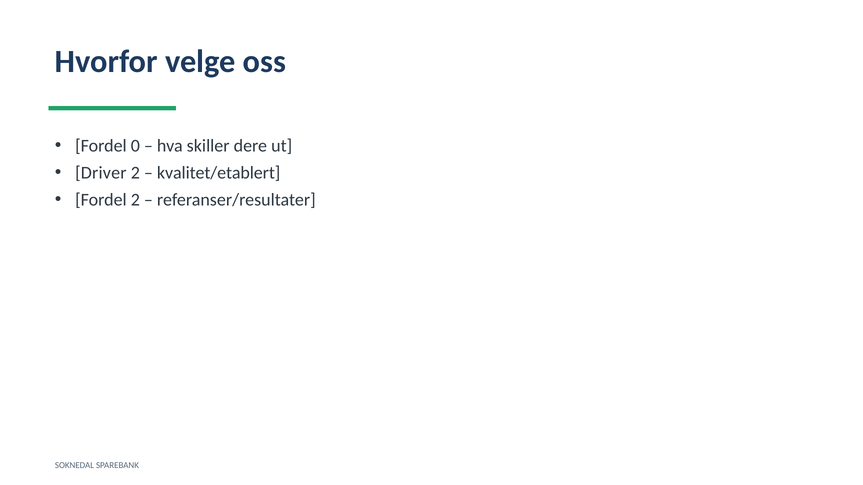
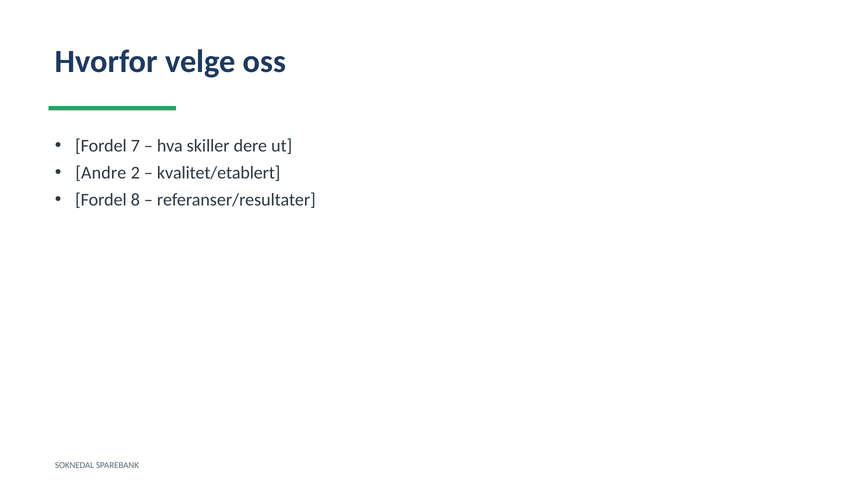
0: 0 -> 7 (135, 146)
Driver: Driver -> Andre (101, 173)
Fordel 2: 2 -> 8 (135, 200)
